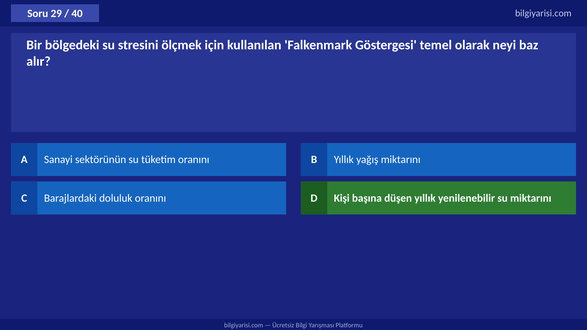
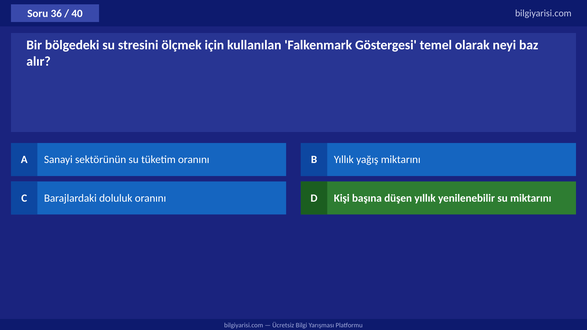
29: 29 -> 36 (56, 13)
